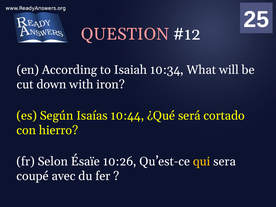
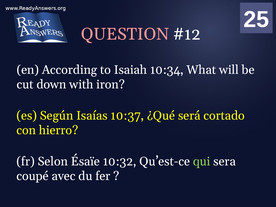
10:44: 10:44 -> 10:37 (127, 116)
10:26: 10:26 -> 10:32 (120, 161)
qui colour: yellow -> light green (202, 161)
